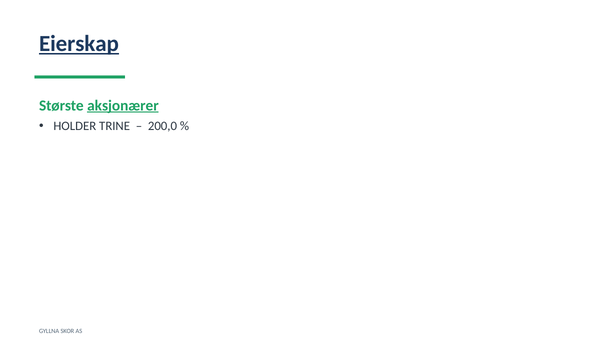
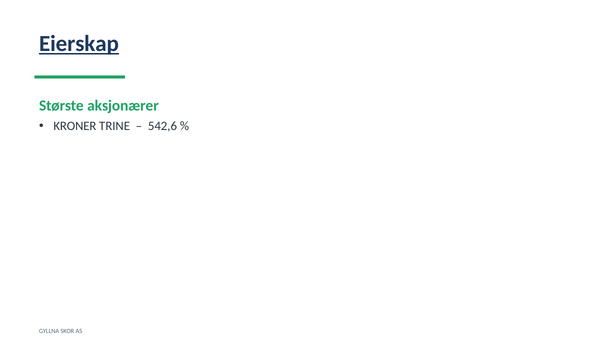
aksjonærer underline: present -> none (123, 106)
HOLDER: HOLDER -> KRONER (75, 126)
200,0: 200,0 -> 542,6 (162, 126)
